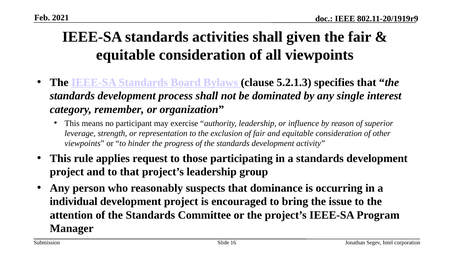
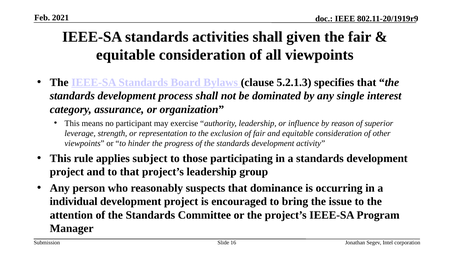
remember: remember -> assurance (119, 109)
request: request -> subject (150, 158)
